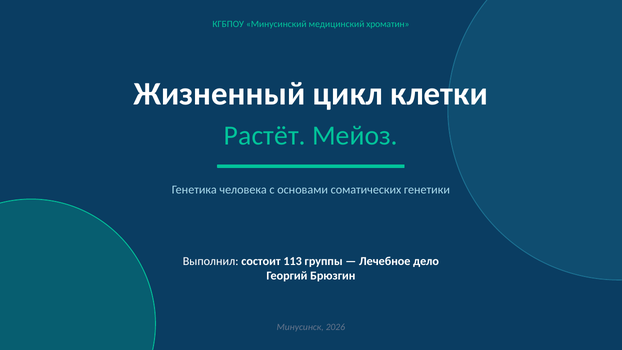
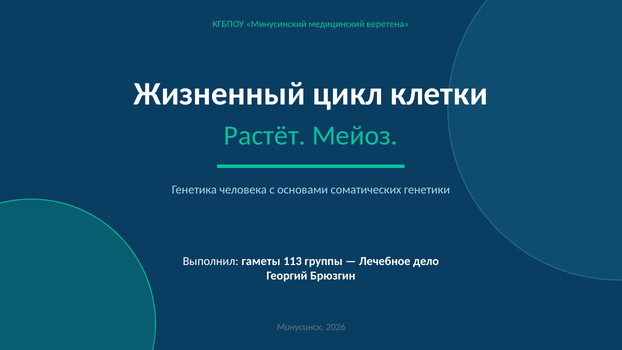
хроматин: хроматин -> веретена (388, 24)
состоит: состоит -> гаметы (261, 261)
